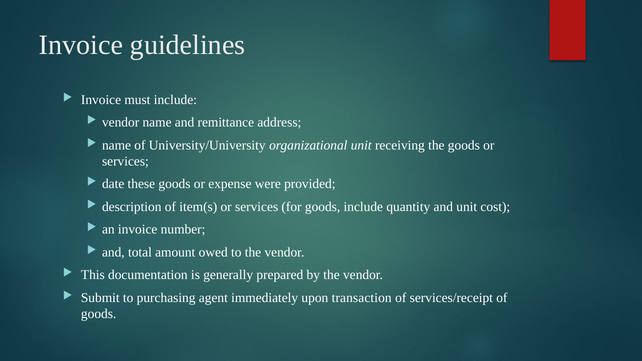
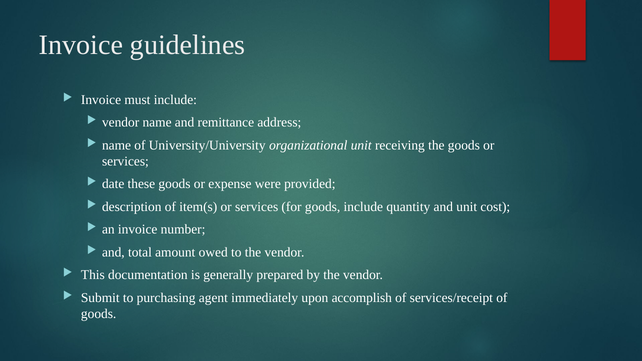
transaction: transaction -> accomplish (362, 298)
